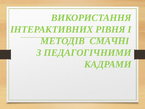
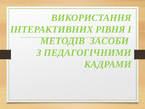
СМАЧНІ: СМАЧНІ -> ЗАСОБИ (109, 41)
